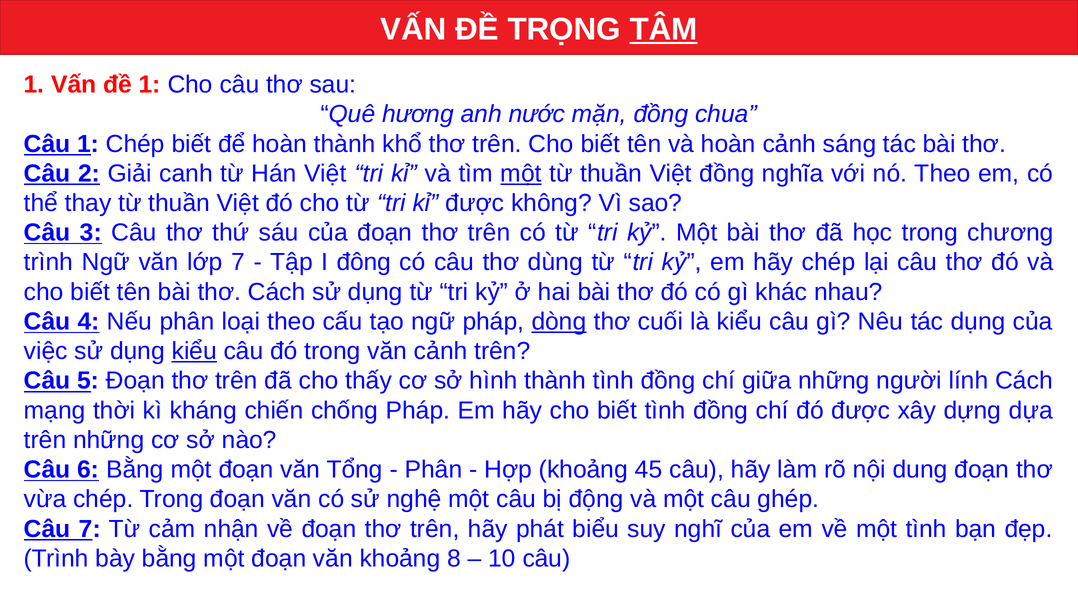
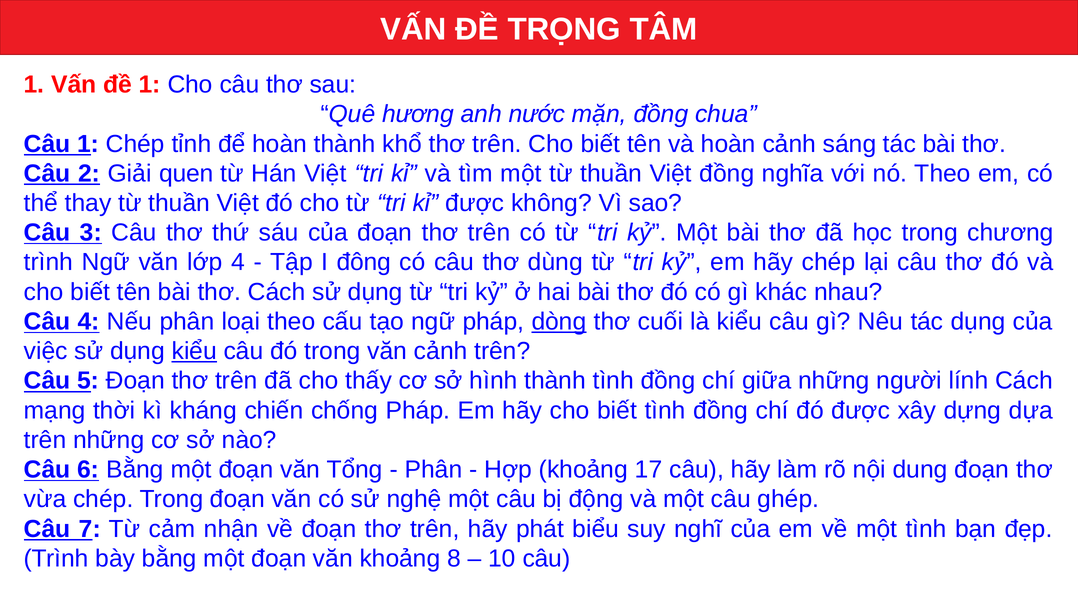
TÂM underline: present -> none (664, 30)
Chép biết: biết -> tỉnh (191, 144)
canh: canh -> quen (186, 174)
một underline: present -> none (521, 174)
lớp 7: 7 -> 4 (238, 263)
45: 45 -> 17 (649, 470)
